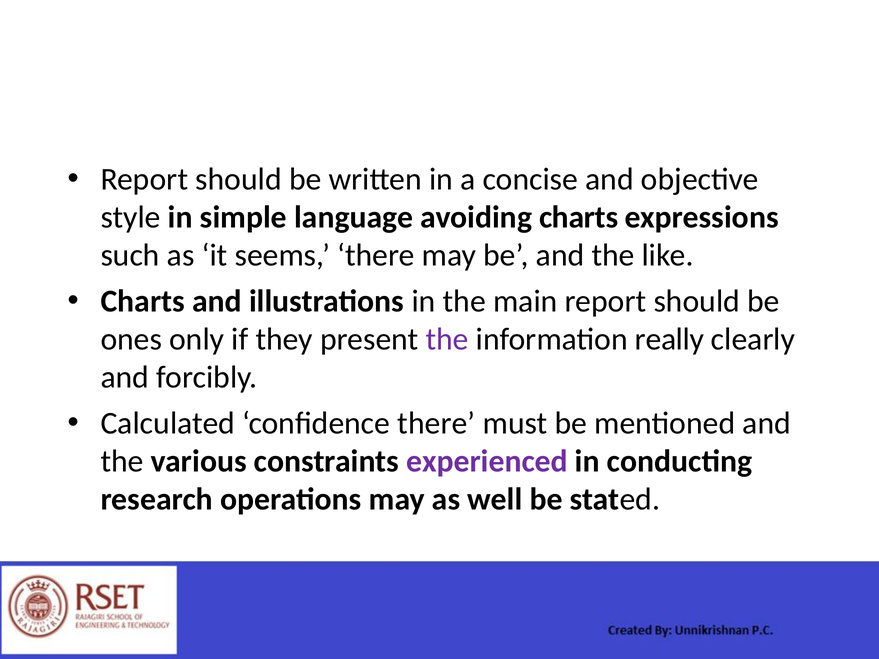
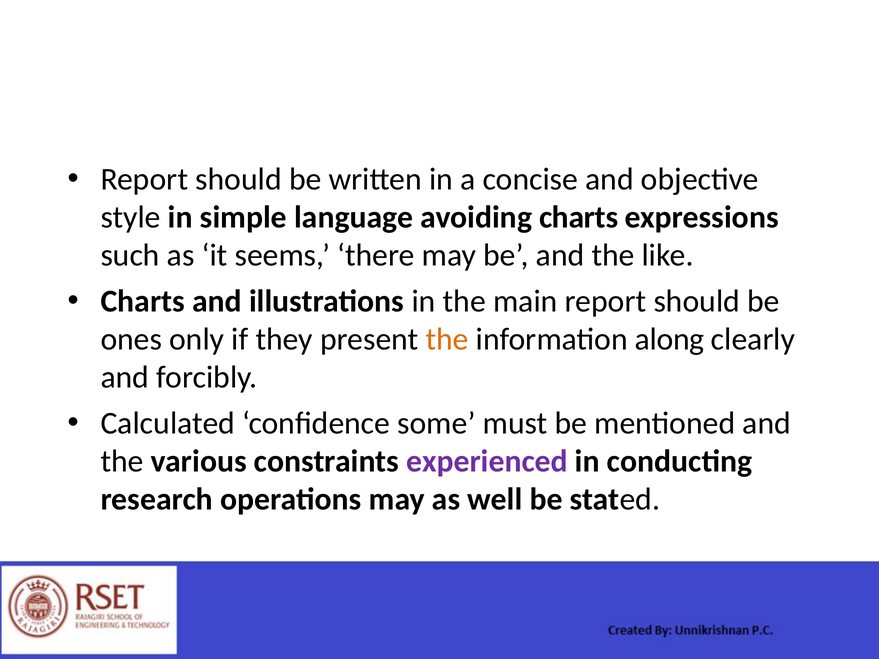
the colour: purple -> orange (447, 340)
really: really -> along (670, 340)
confidence there: there -> some (436, 424)
